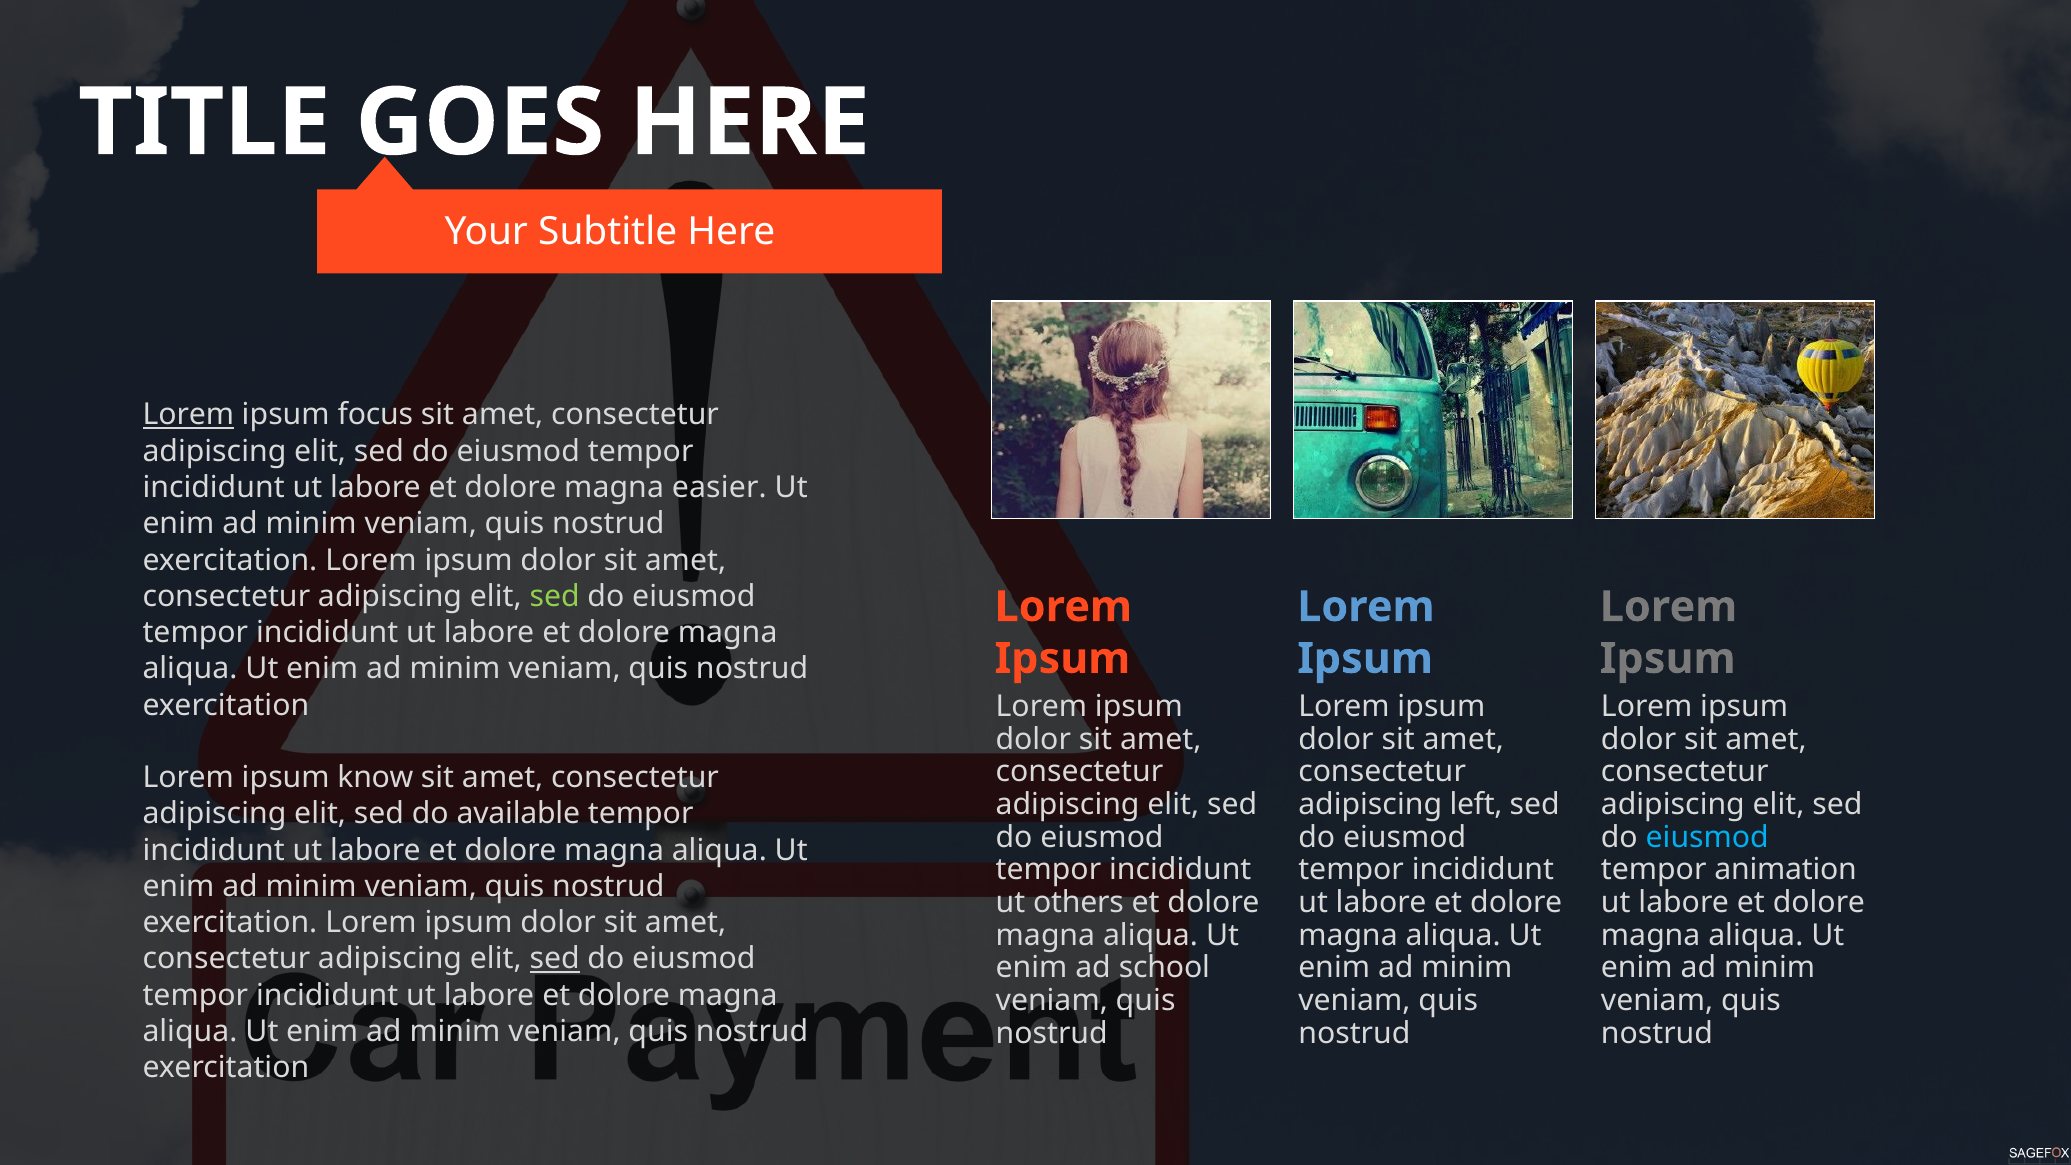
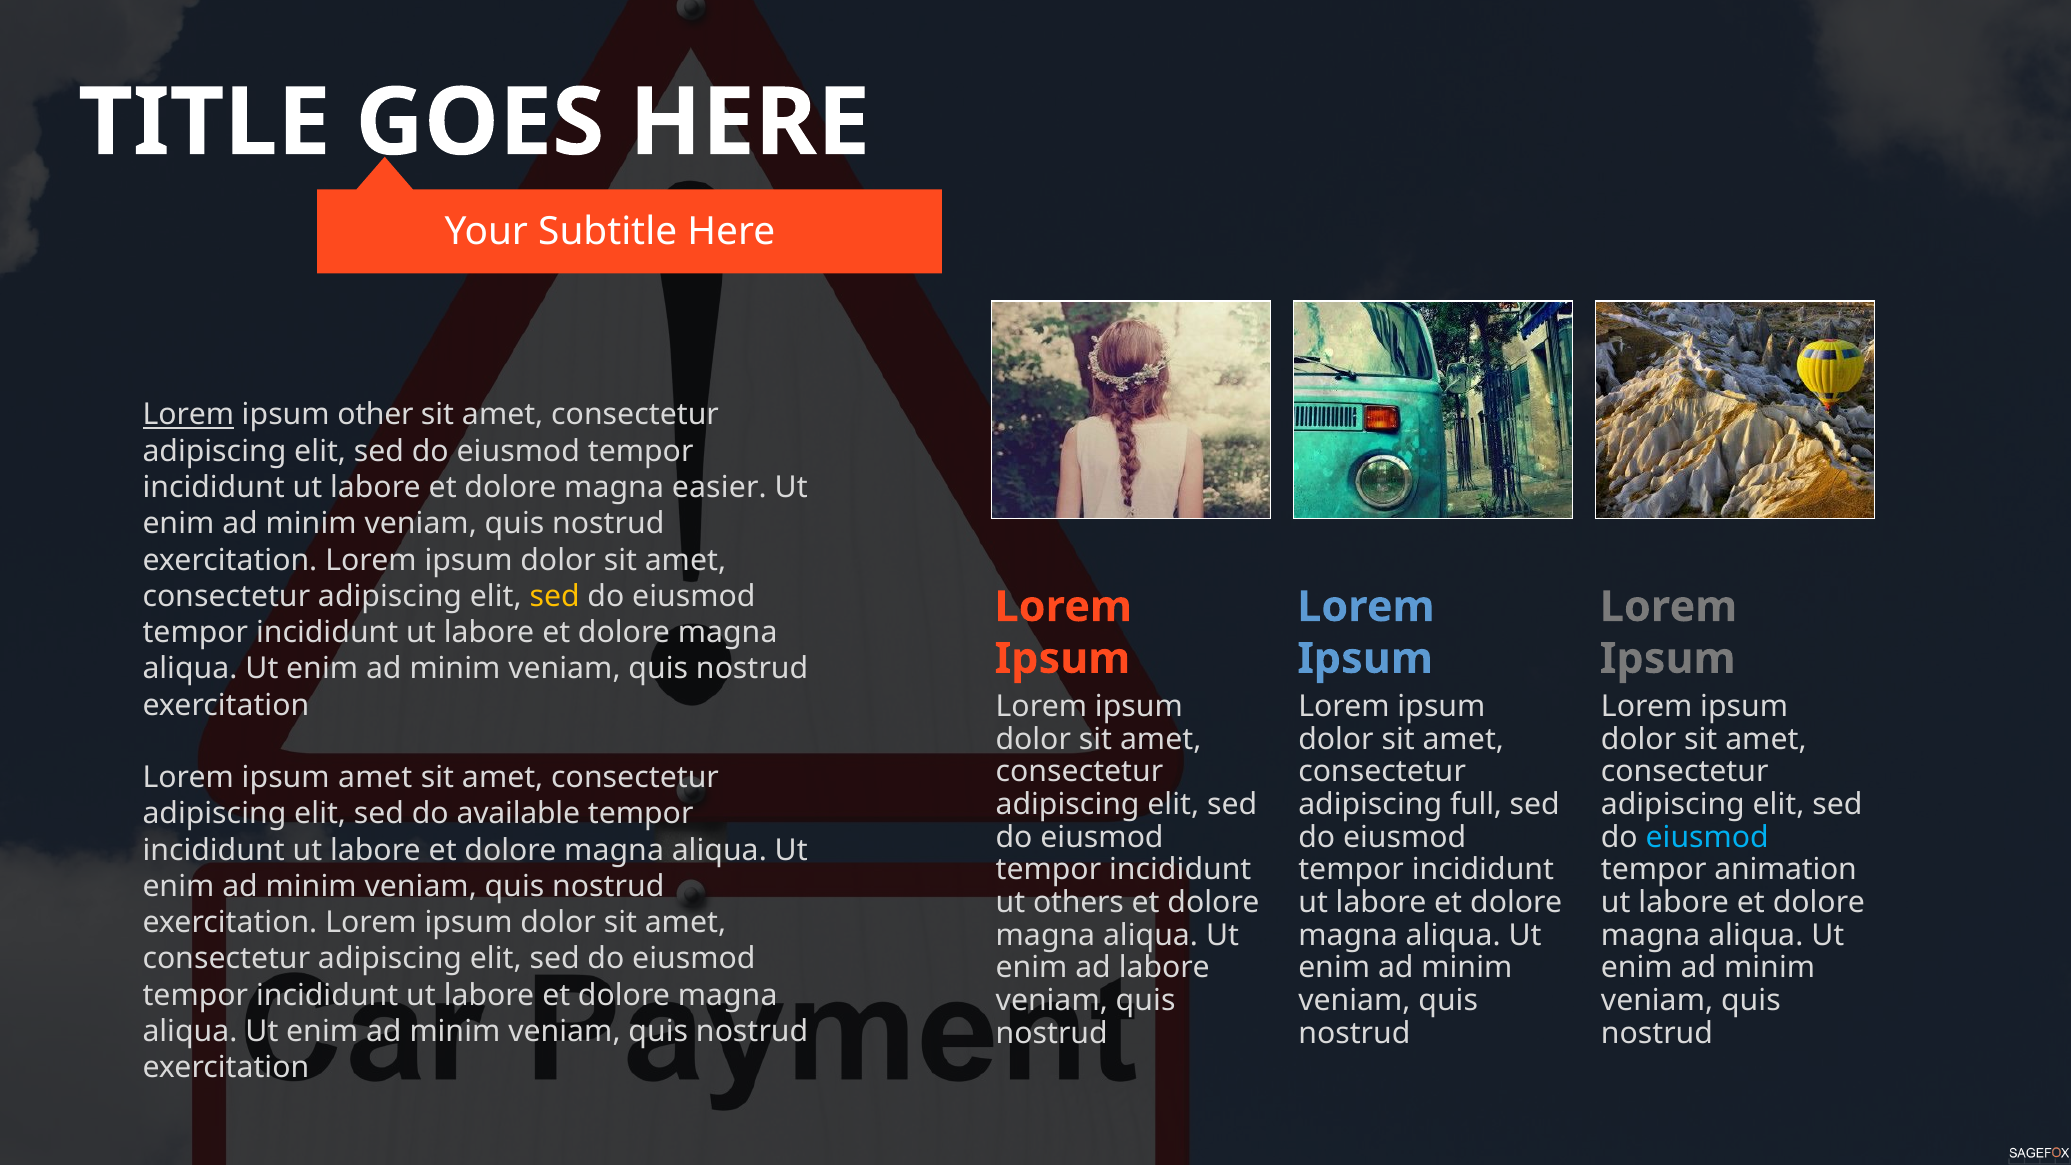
focus: focus -> other (375, 415)
sed colour: light green -> yellow (555, 596)
ipsum know: know -> amet (375, 778)
left: left -> full (1476, 805)
sed underline: present -> none (555, 959)
ad school: school -> labore (1164, 968)
